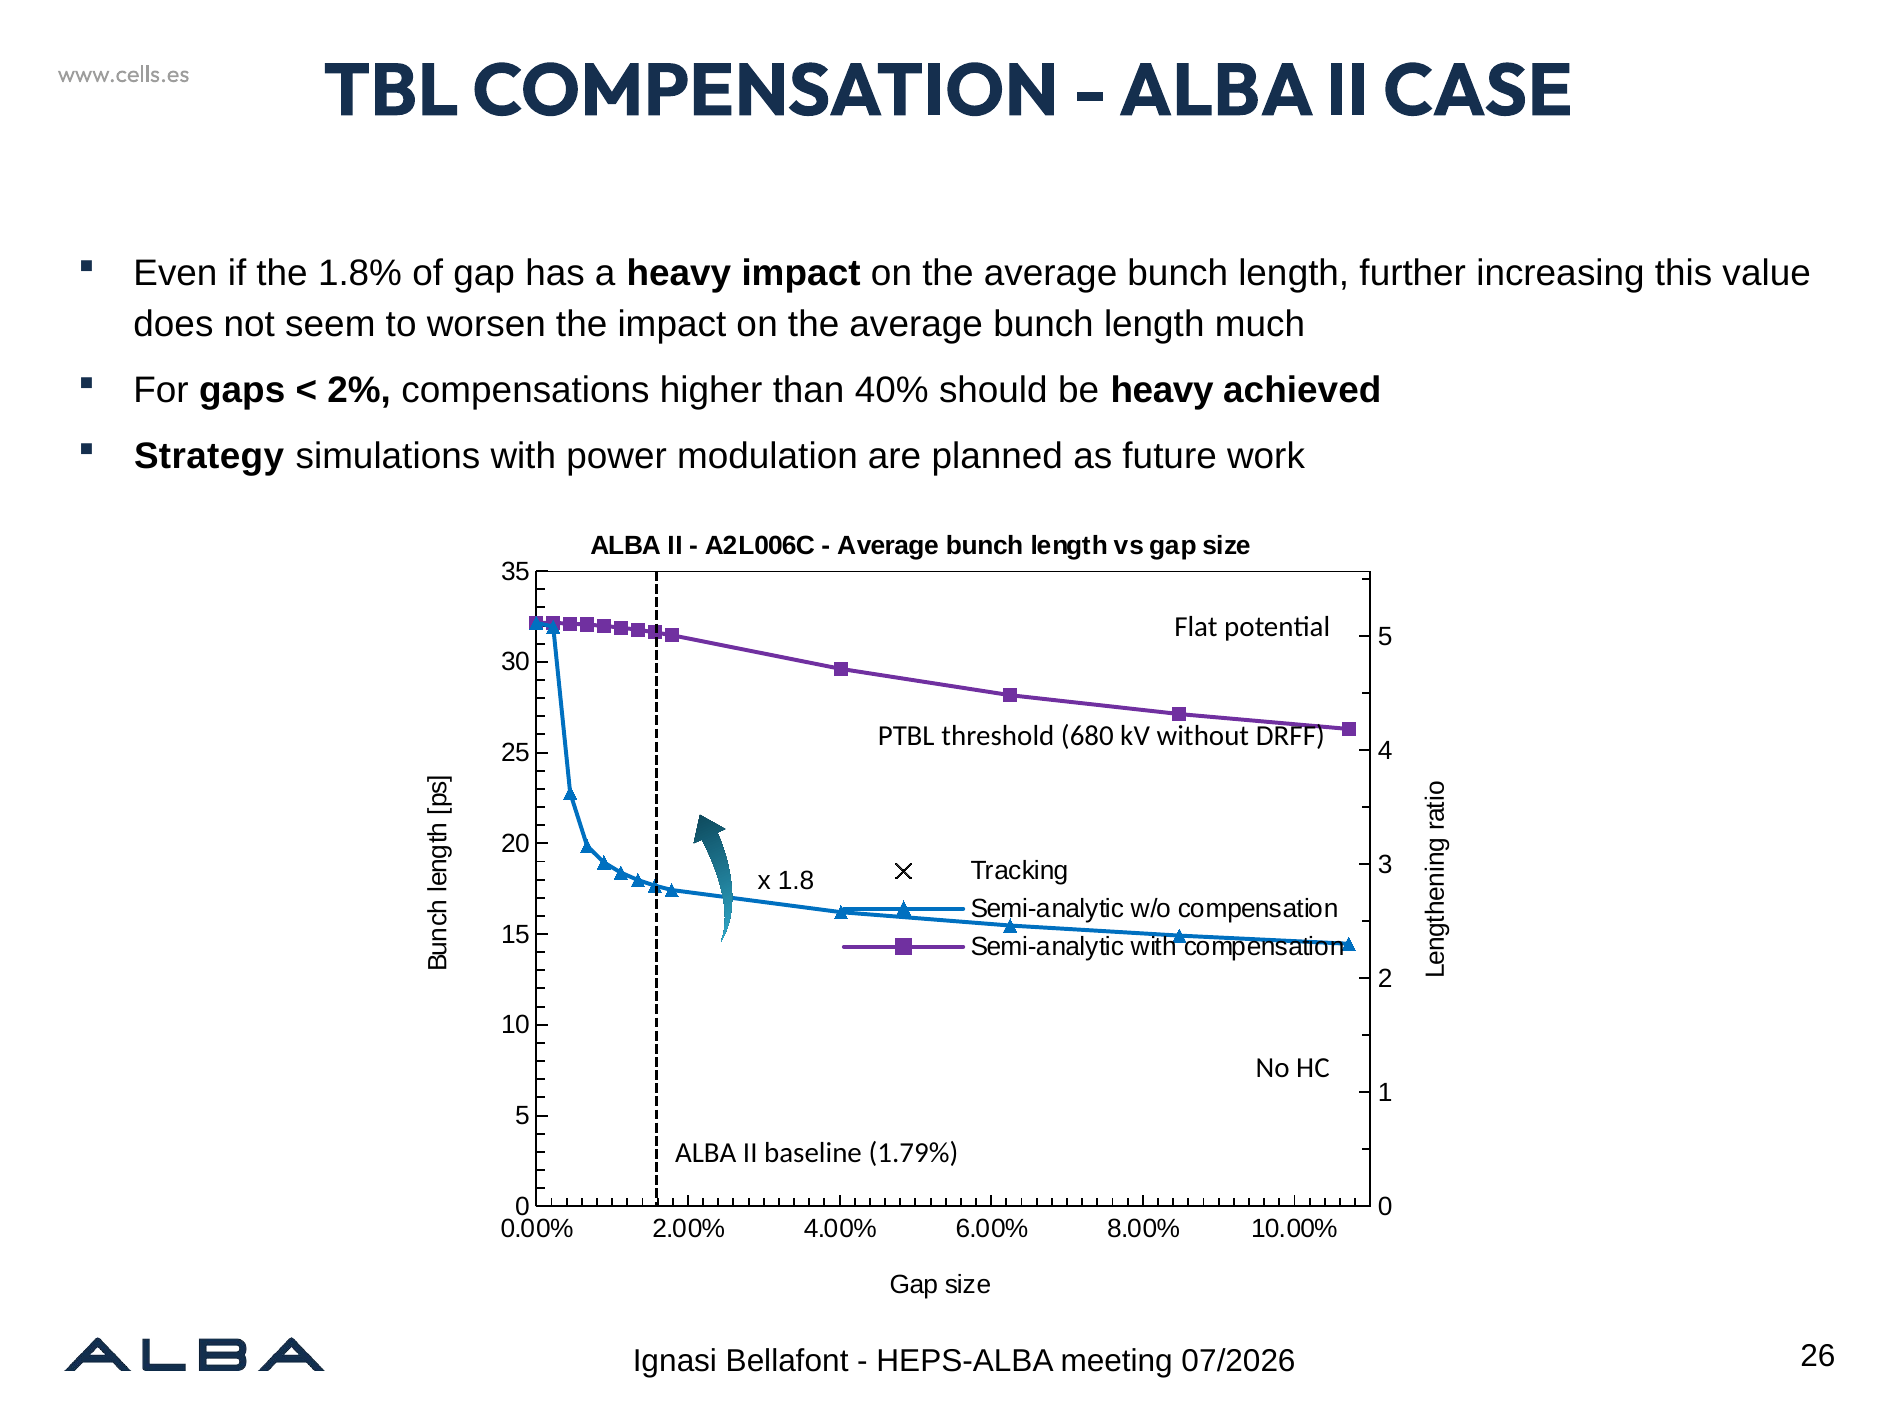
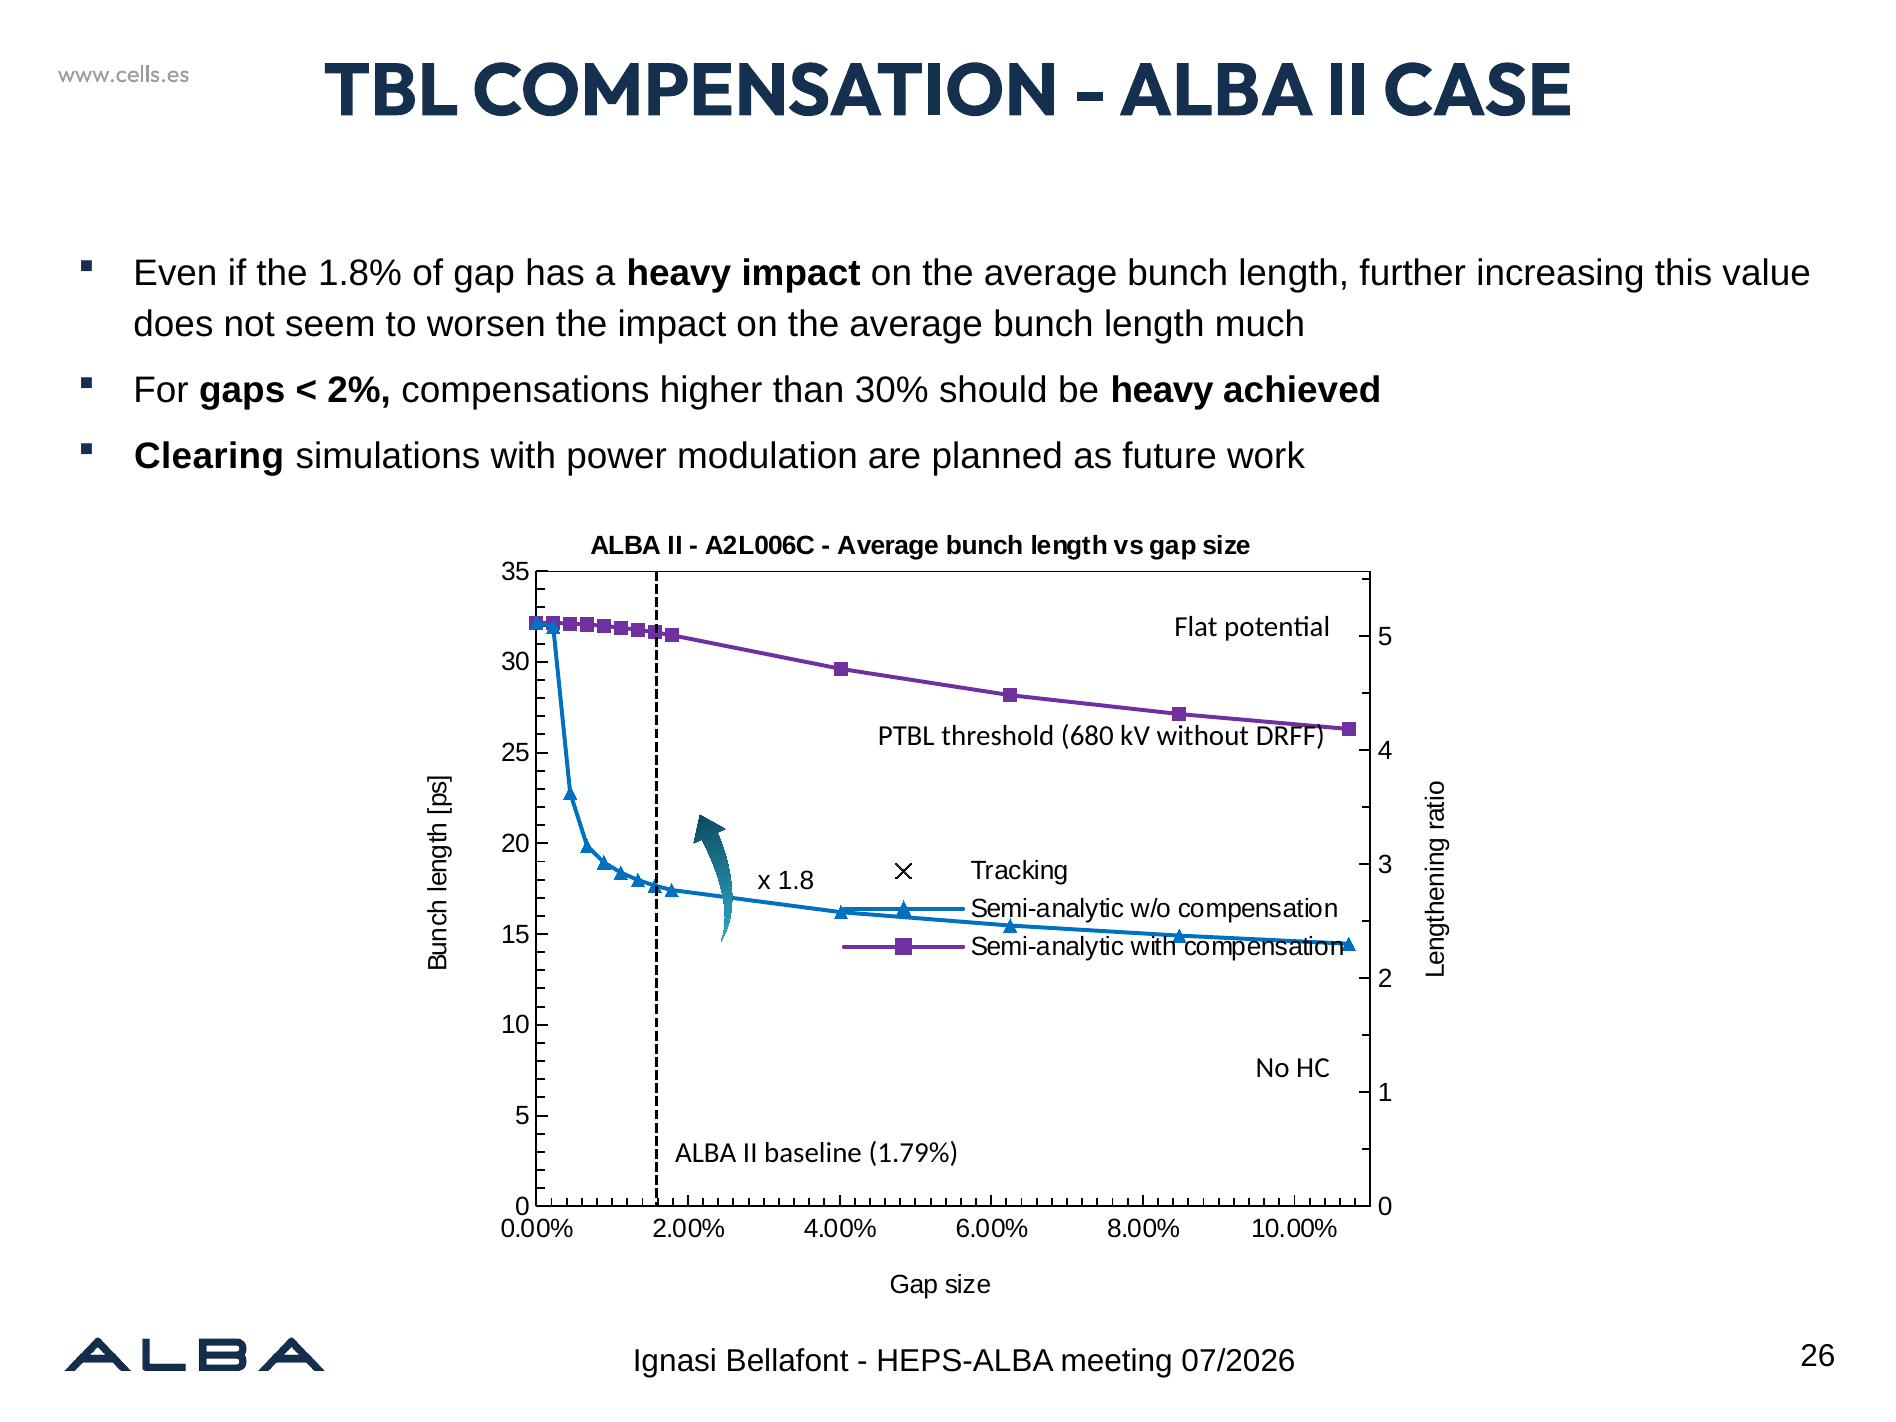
40%: 40% -> 30% (892, 390)
Strategy: Strategy -> Clearing (209, 457)
